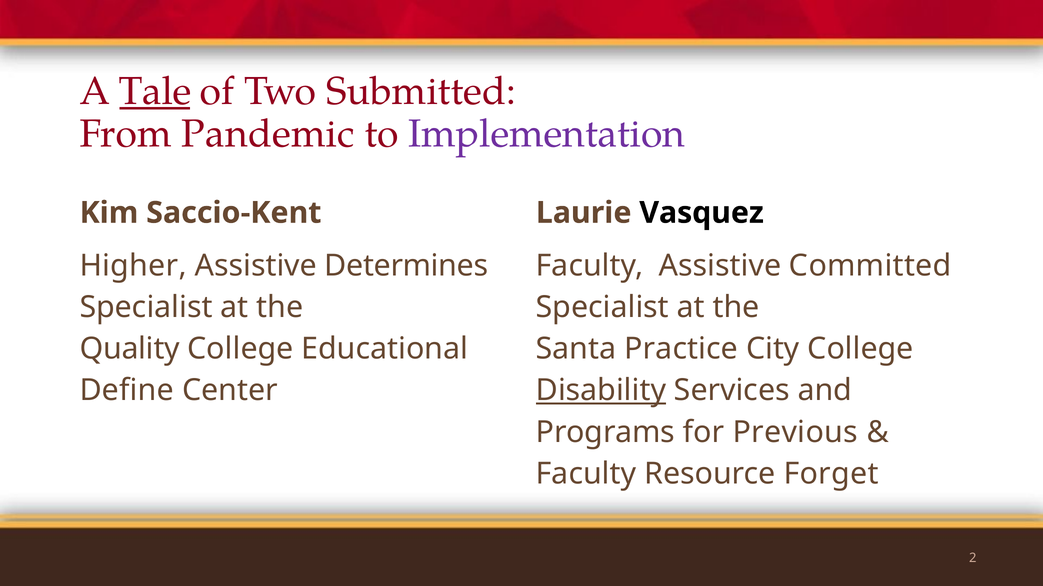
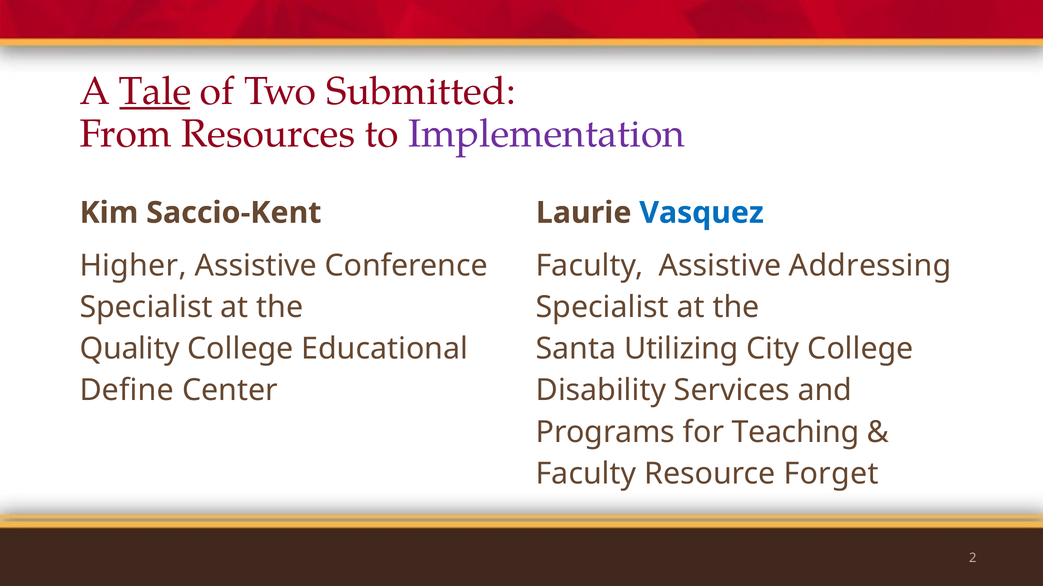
Pandemic: Pandemic -> Resources (268, 134)
Vasquez colour: black -> blue (702, 213)
Determines: Determines -> Conference (406, 266)
Committed: Committed -> Addressing (870, 266)
Practice: Practice -> Utilizing (681, 349)
Disability underline: present -> none (601, 391)
Previous: Previous -> Teaching (796, 433)
